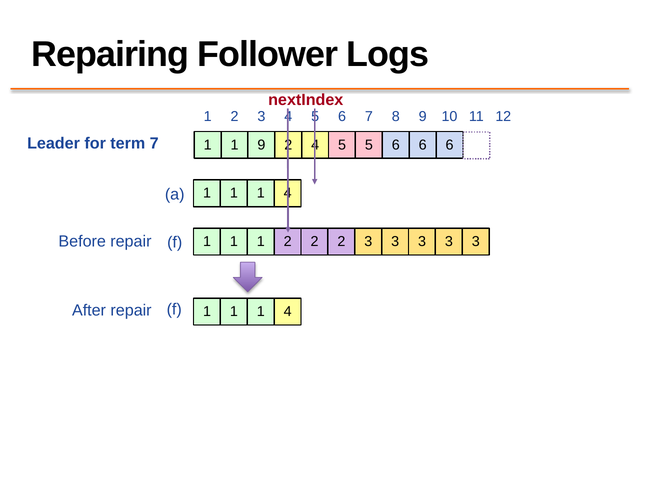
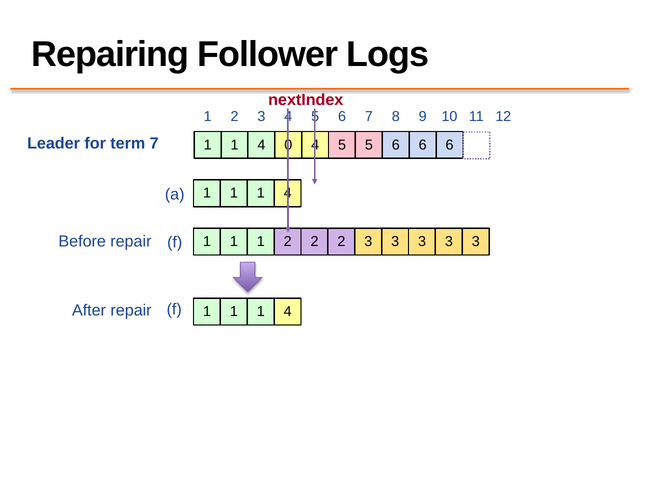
9: 9 -> 4 (261, 145)
2: 2 -> 0 (288, 145)
